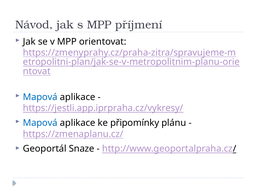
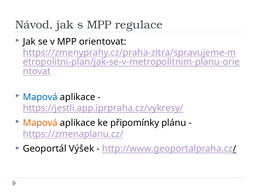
příjmení: příjmení -> regulace (139, 25)
Mapová colour: blue -> orange (40, 123)
Snaze: Snaze -> Výšek (82, 149)
